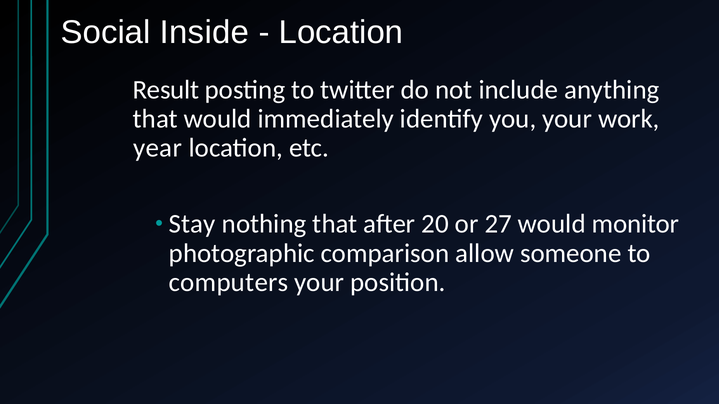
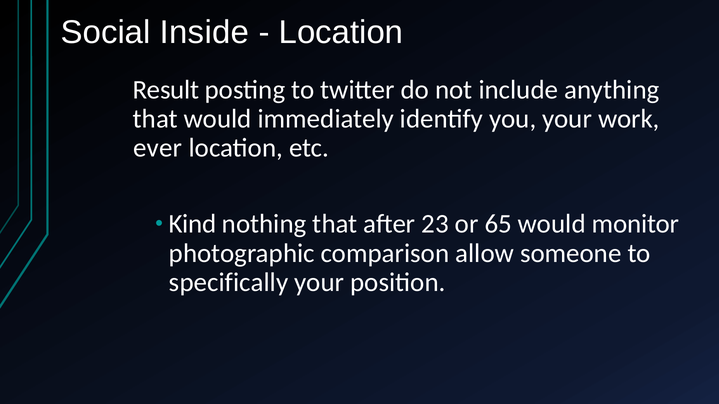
year: year -> ever (158, 148)
Stay: Stay -> Kind (192, 224)
20: 20 -> 23 (435, 224)
27: 27 -> 65 (498, 224)
computers: computers -> specifically (229, 283)
